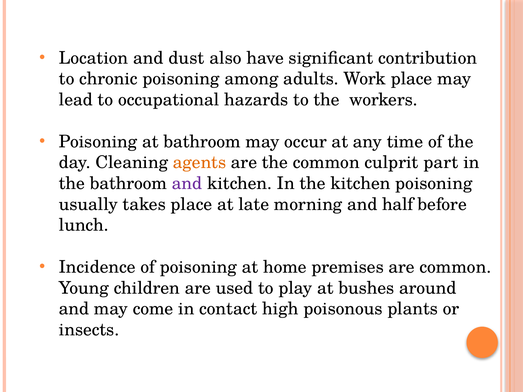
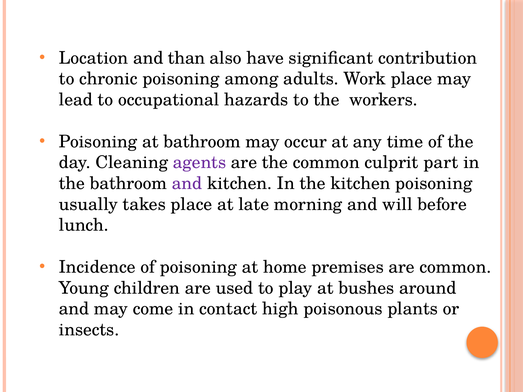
dust: dust -> than (187, 58)
agents colour: orange -> purple (200, 163)
half: half -> will (398, 204)
